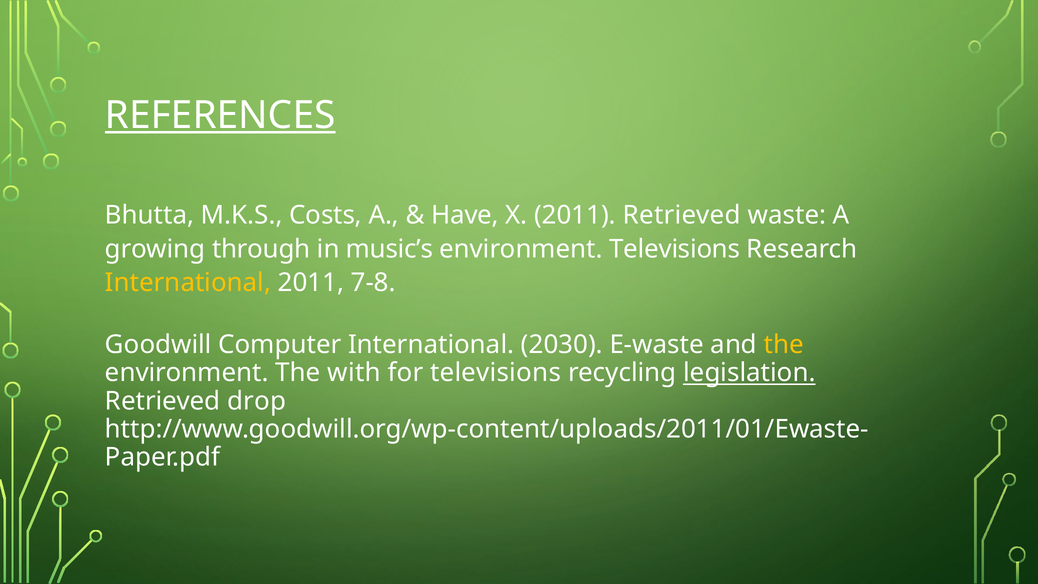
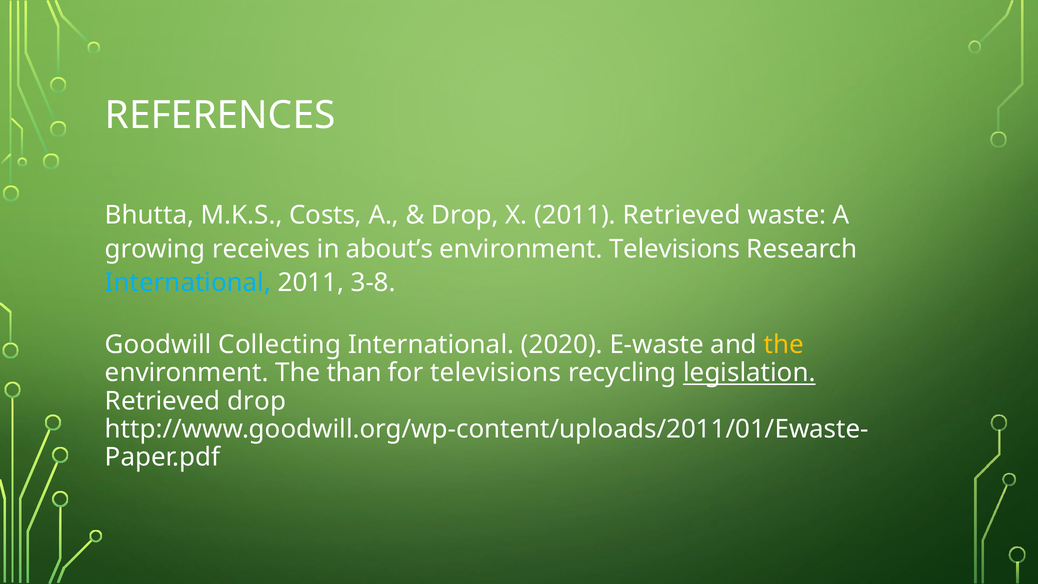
REFERENCES underline: present -> none (220, 115)
Have: Have -> Drop (465, 215)
through: through -> receives (261, 249)
music’s: music’s -> about’s (389, 249)
International colour: yellow -> light blue (188, 283)
7-8: 7-8 -> 3-8 (373, 283)
Computer: Computer -> Collecting (280, 345)
2030: 2030 -> 2020 (562, 345)
with: with -> than (354, 373)
